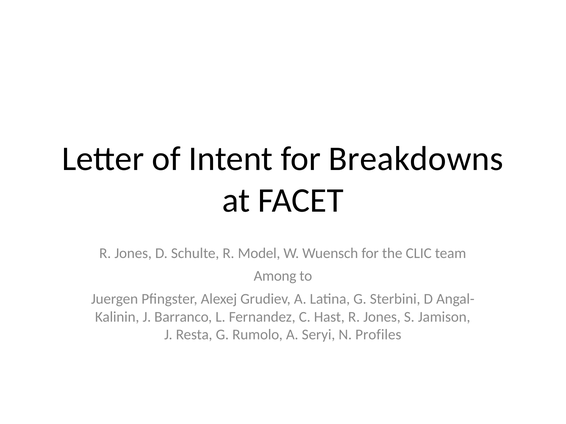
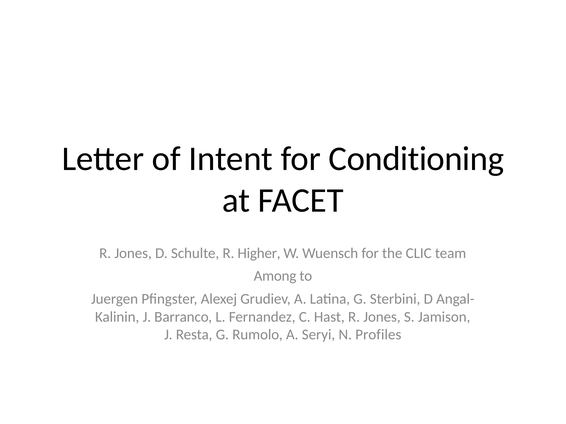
Breakdowns: Breakdowns -> Conditioning (416, 159)
Model: Model -> Higher (259, 253)
